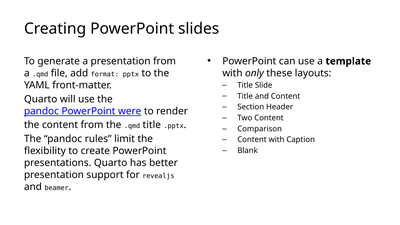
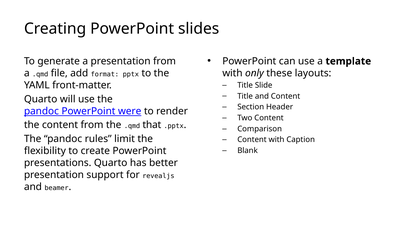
.qmd title: title -> that (152, 125)
